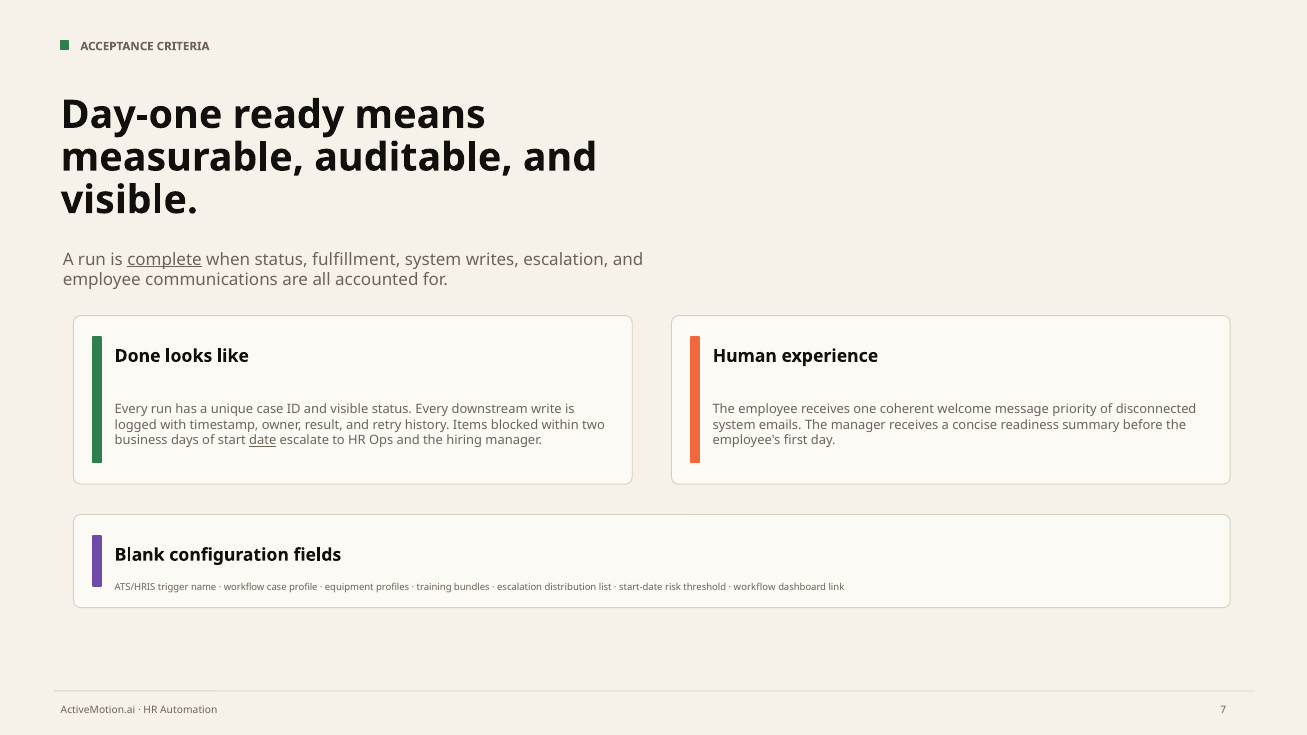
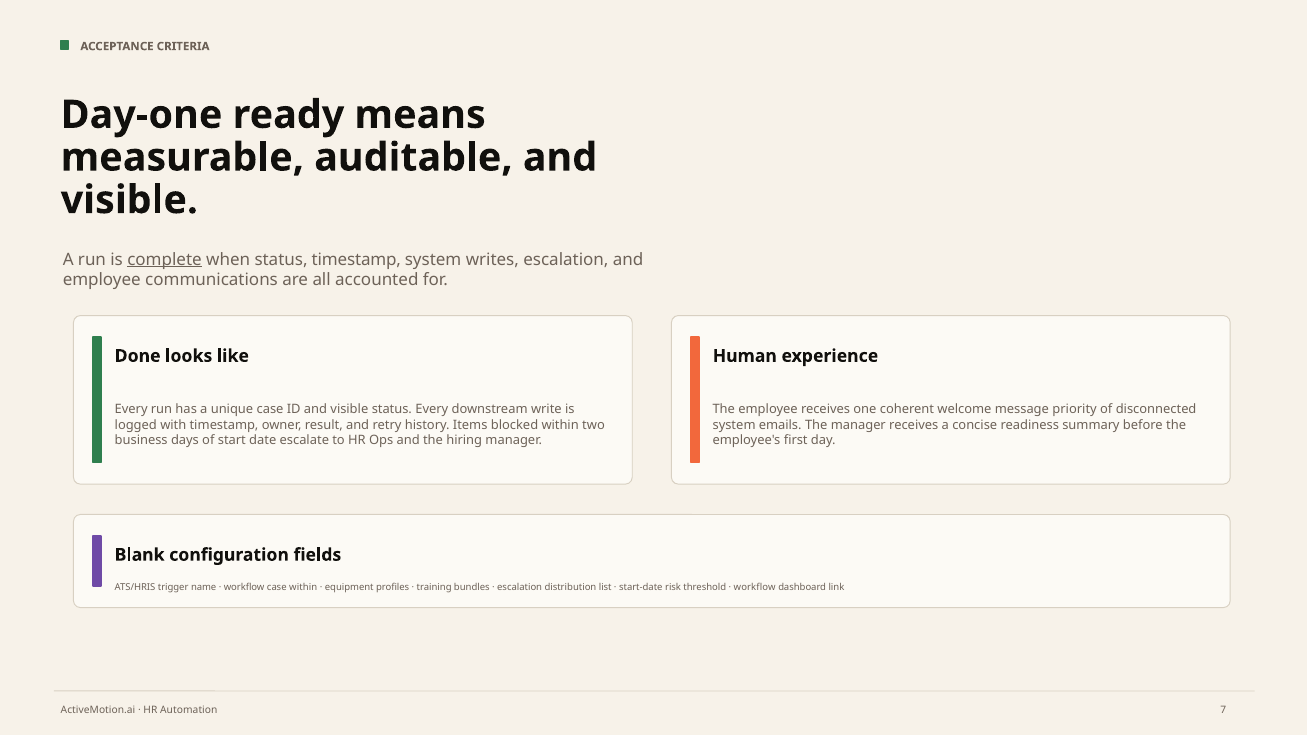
status fulfillment: fulfillment -> timestamp (356, 260)
date underline: present -> none (263, 441)
case profile: profile -> within (303, 588)
